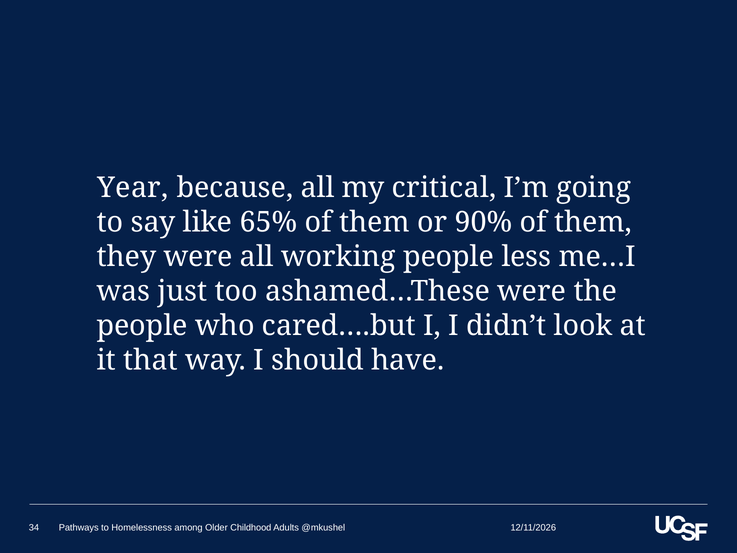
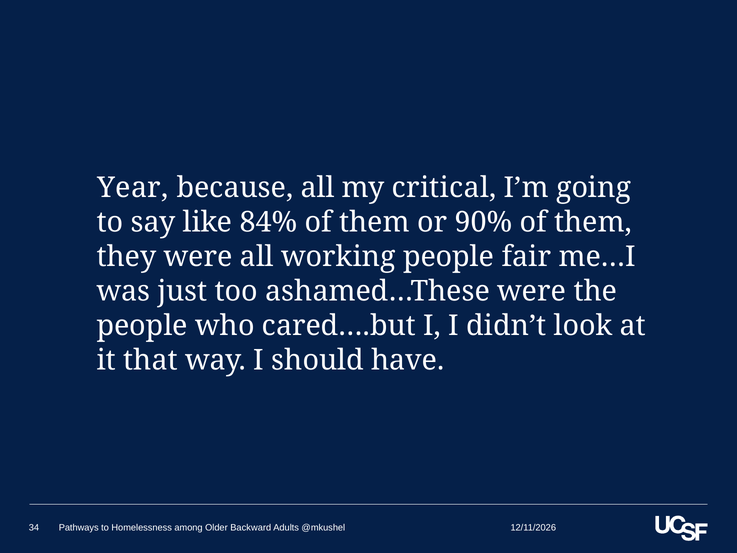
65%: 65% -> 84% (268, 222)
less: less -> fair (526, 257)
Childhood: Childhood -> Backward (251, 528)
